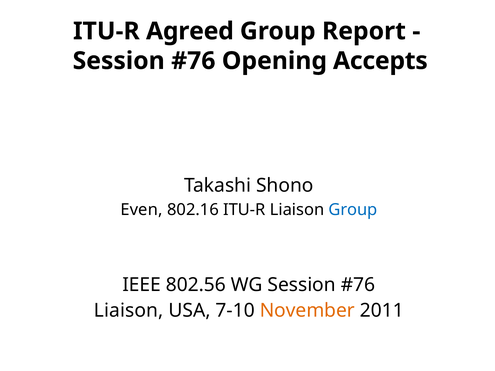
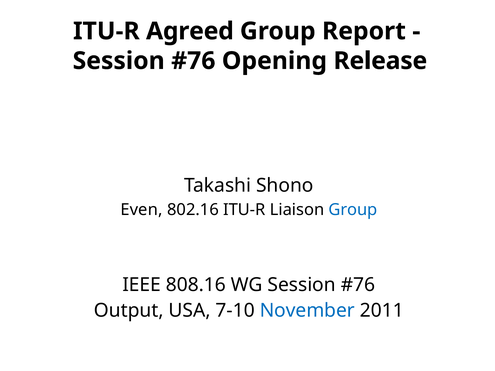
Accepts: Accepts -> Release (380, 61)
802.56: 802.56 -> 808.16 (196, 285)
Liaison: Liaison -> Output (129, 311)
November colour: orange -> blue (307, 311)
